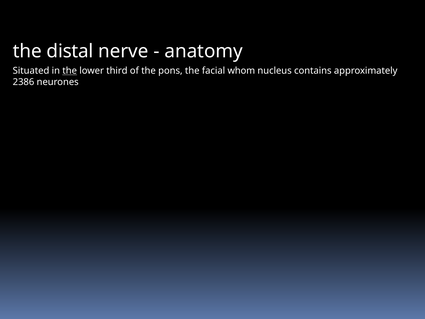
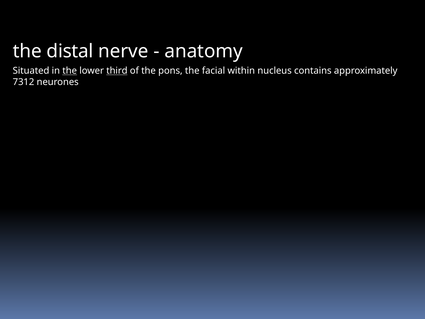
third underline: none -> present (117, 71)
whom: whom -> within (241, 71)
2386: 2386 -> 7312 (24, 82)
